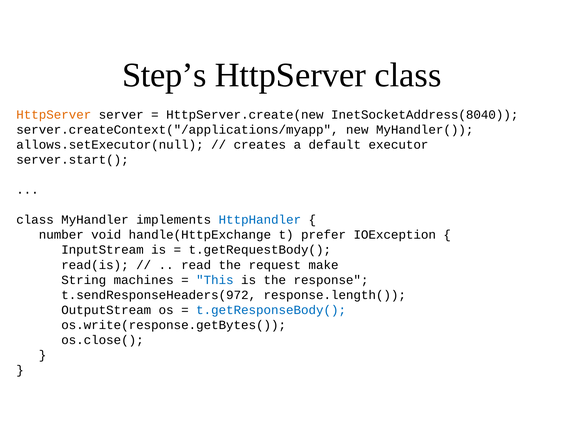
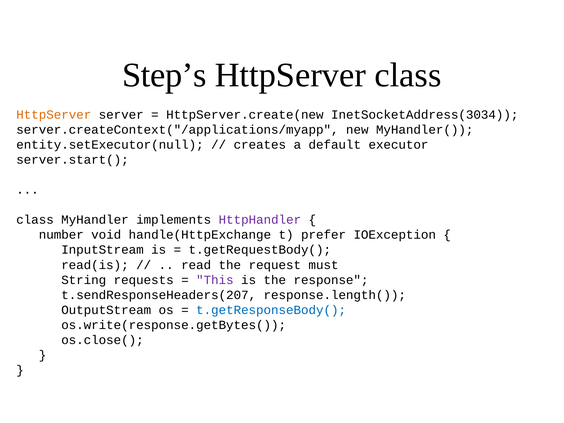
InetSocketAddress(8040: InetSocketAddress(8040 -> InetSocketAddress(3034 (425, 115)
allows.setExecutor(null: allows.setExecutor(null -> entity.setExecutor(null (110, 145)
HttpHandler colour: blue -> purple (260, 220)
make: make -> must (324, 265)
machines: machines -> requests (144, 280)
This colour: blue -> purple (215, 280)
t.sendResponseHeaders(972: t.sendResponseHeaders(972 -> t.sendResponseHeaders(207 (159, 295)
